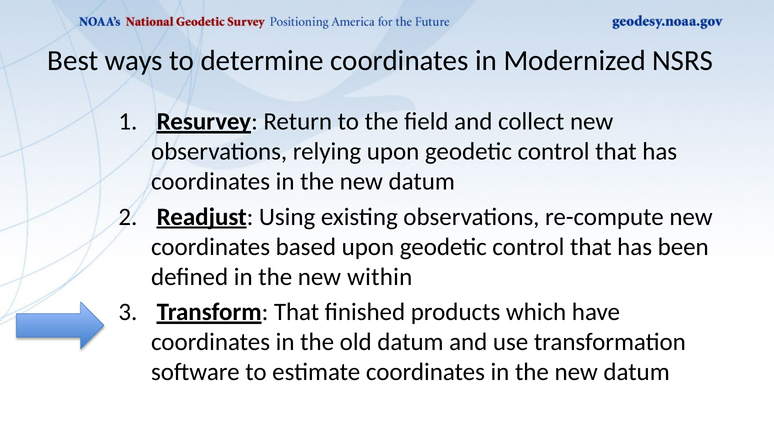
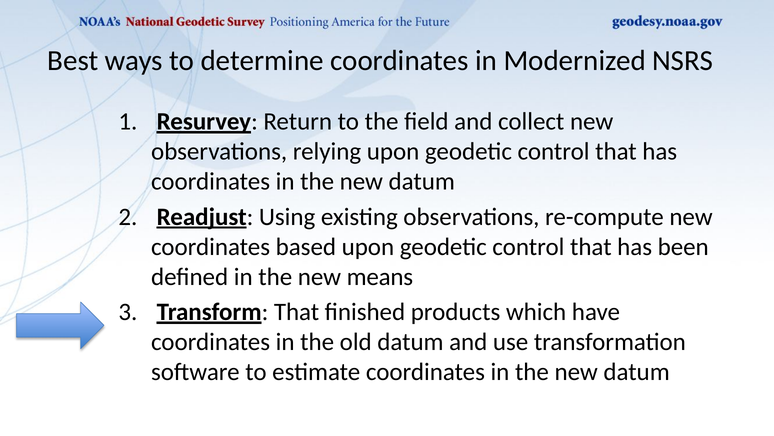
within: within -> means (380, 276)
